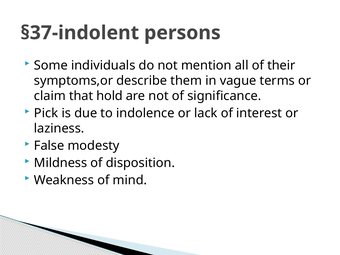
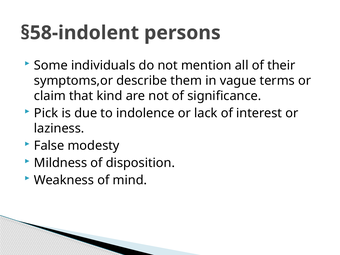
§37-indolent: §37-indolent -> §58-indolent (80, 33)
hold: hold -> kind (110, 96)
